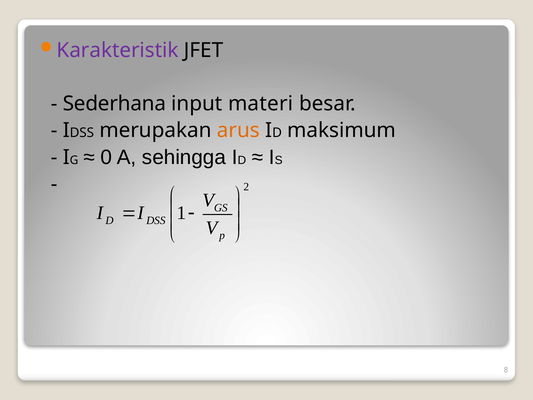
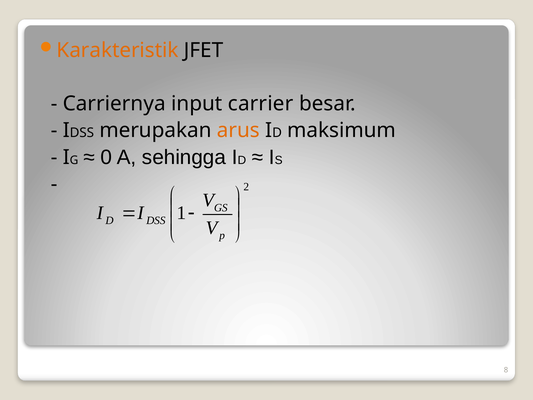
Karakteristik colour: purple -> orange (118, 50)
Sederhana: Sederhana -> Carriernya (114, 104)
materi: materi -> carrier (261, 104)
